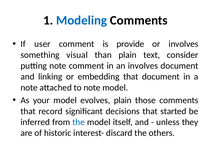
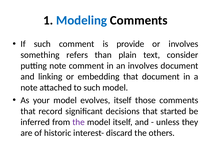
If user: user -> such (42, 44)
visual: visual -> refers (77, 55)
to note: note -> such (92, 88)
evolves plain: plain -> itself (123, 100)
the colour: blue -> purple (79, 122)
